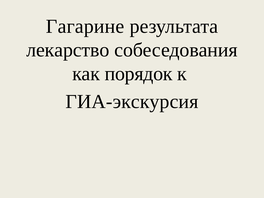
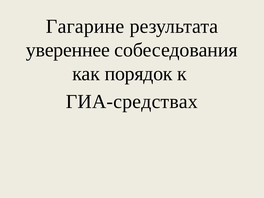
лекарство: лекарство -> увереннее (68, 50)
ГИА-экскурсия: ГИА-экскурсия -> ГИА-средствах (132, 102)
